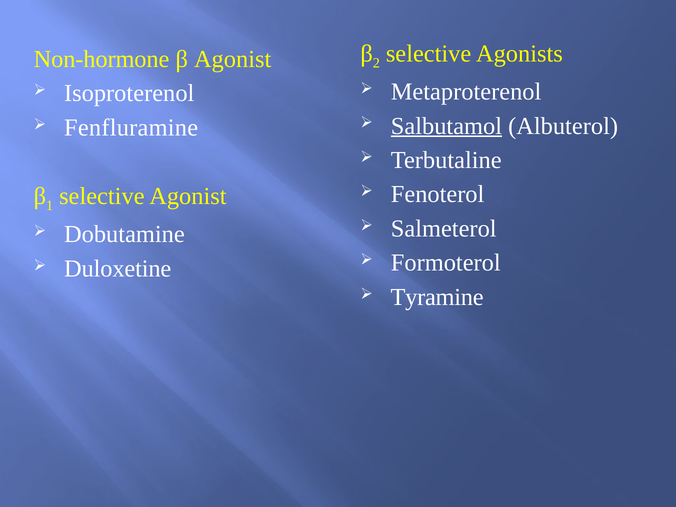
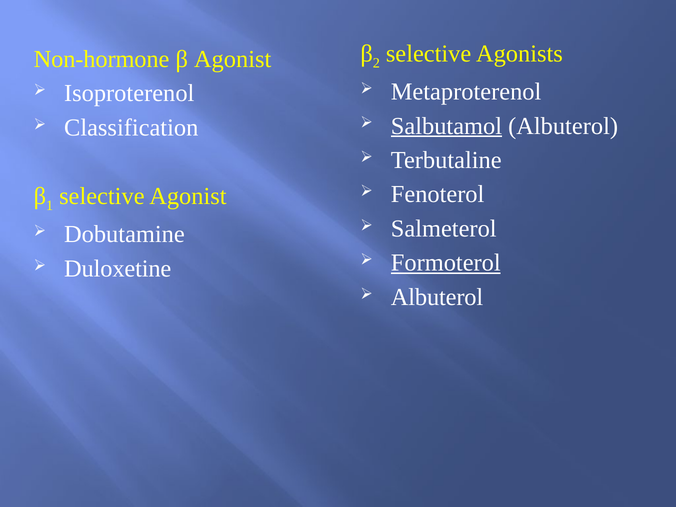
Fenfluramine: Fenfluramine -> Classification (131, 128)
Formoterol underline: none -> present (446, 263)
Tyramine: Tyramine -> Albuterol (437, 297)
